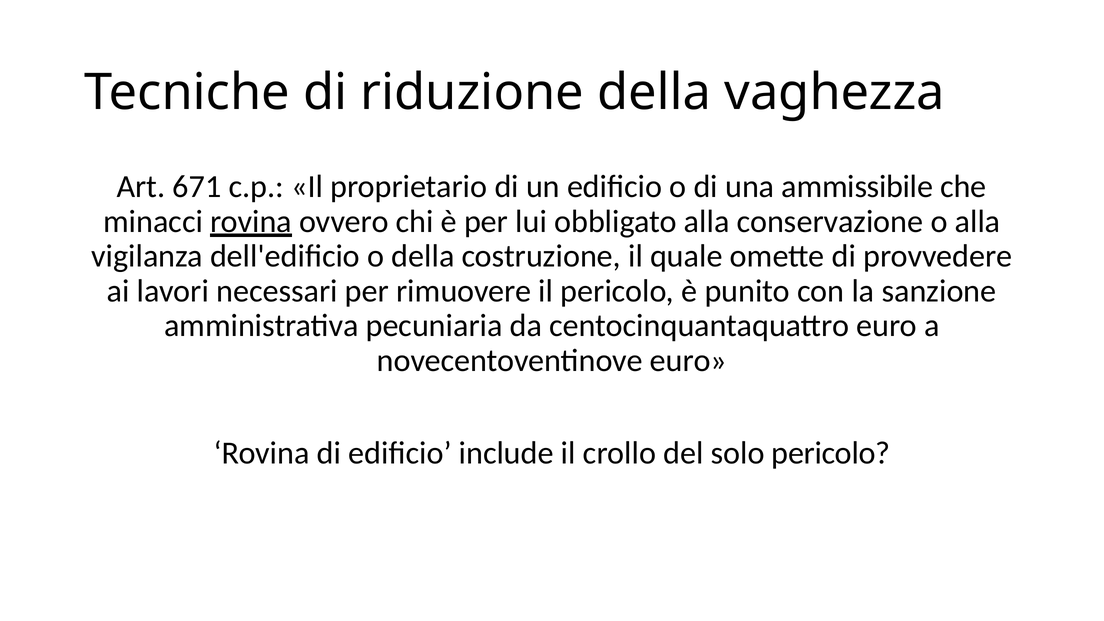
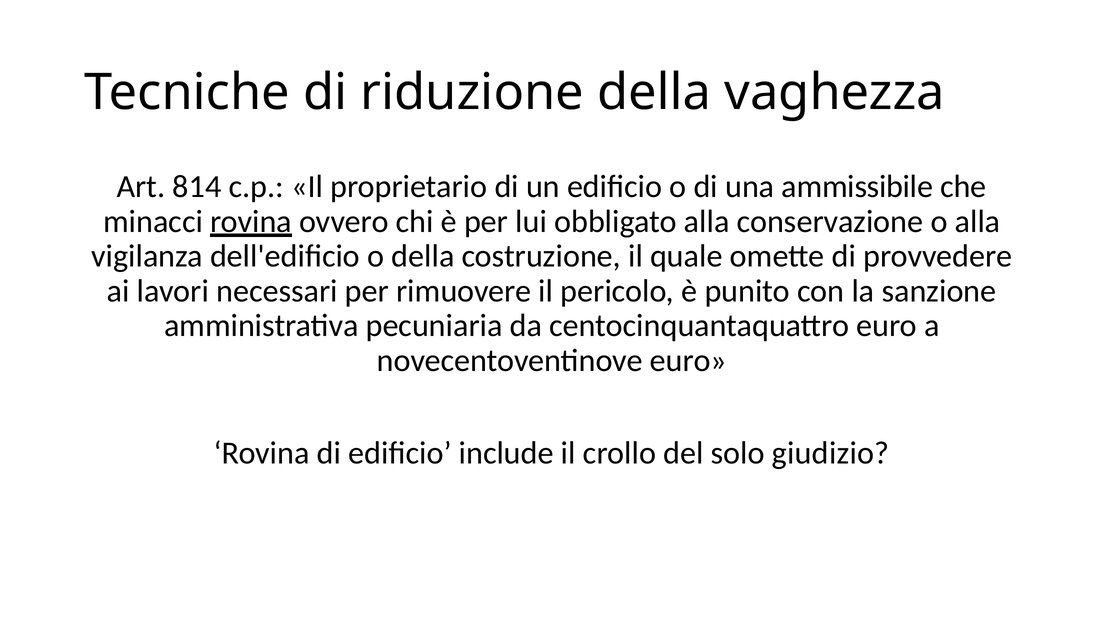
671: 671 -> 814 (197, 187)
solo pericolo: pericolo -> giudizio (831, 453)
